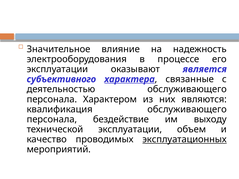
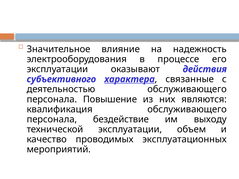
является: является -> действия (205, 69)
Характером: Характером -> Повышение (110, 99)
эксплуатационных underline: present -> none (185, 140)
